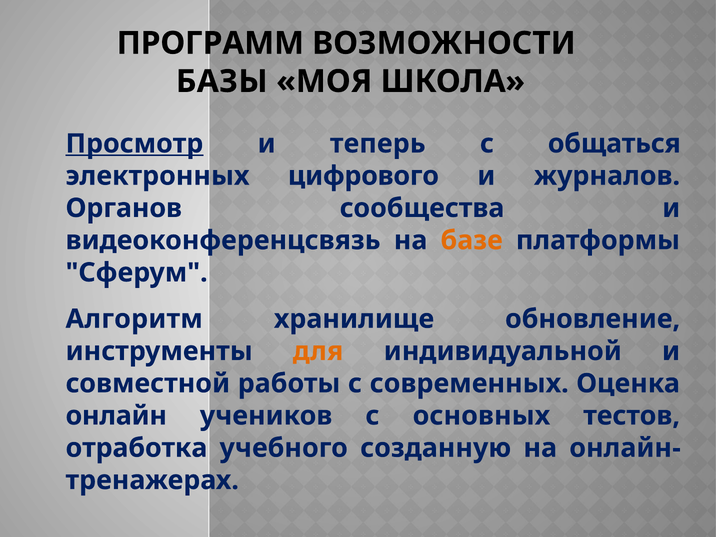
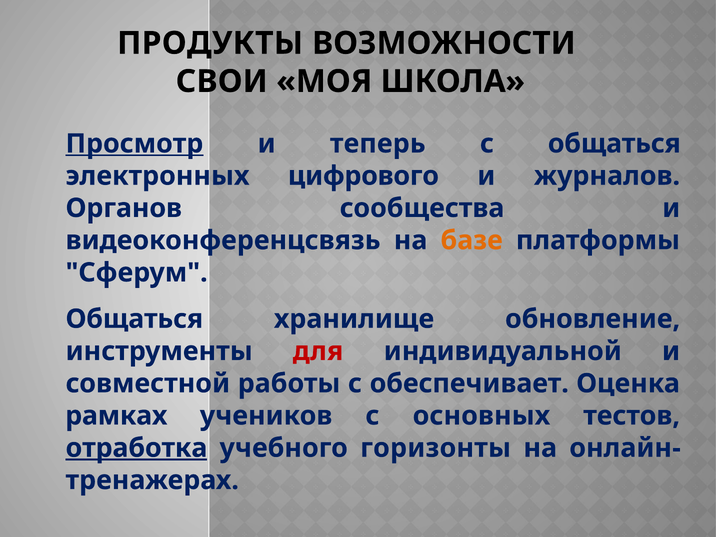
ПРОГРАММ: ПРОГРАММ -> ПРОДУКТЫ (210, 43)
БАЗЫ: БАЗЫ -> СВОИ (222, 81)
Алгоритм: Алгоритм -> Общаться (134, 319)
для colour: orange -> red (318, 351)
современных: современных -> обеспечивает (469, 383)
онлайн: онлайн -> рамках (116, 416)
отработка underline: none -> present (136, 448)
созданную: созданную -> горизонты (436, 448)
